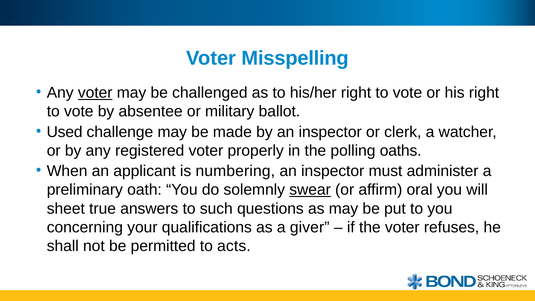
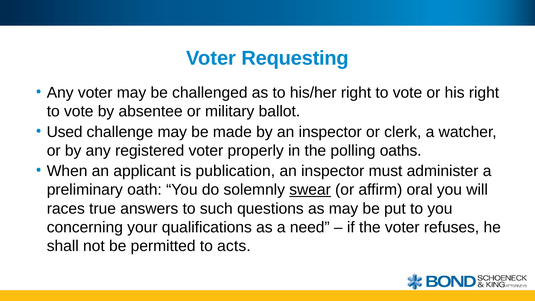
Misspelling: Misspelling -> Requesting (295, 58)
voter underline: present -> none (95, 93)
numbering: numbering -> publication (235, 171)
sheet: sheet -> races (66, 208)
giver: giver -> need (310, 227)
